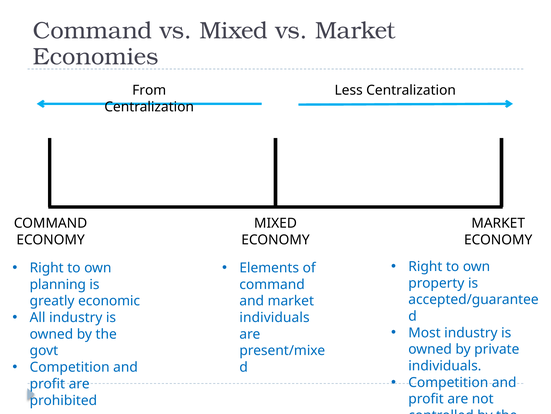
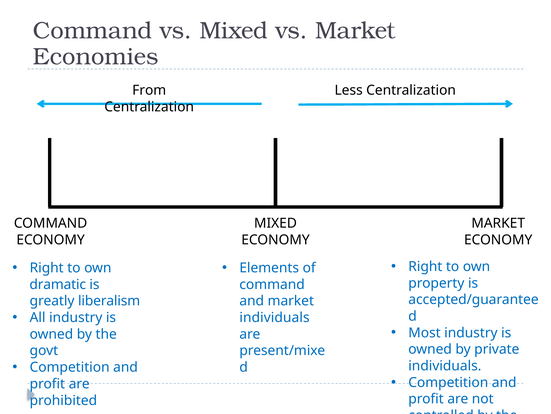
planning: planning -> dramatic (58, 284)
economic: economic -> liberalism (109, 301)
